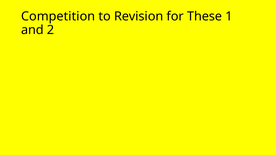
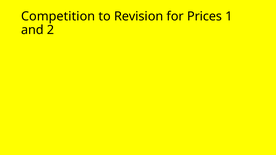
These: These -> Prices (205, 16)
